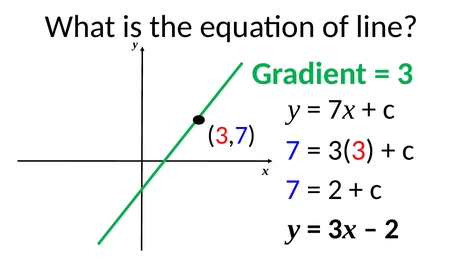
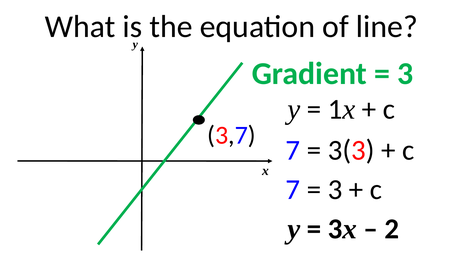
7: 7 -> 1 (335, 109)
2: 2 -> 3 (335, 190)
